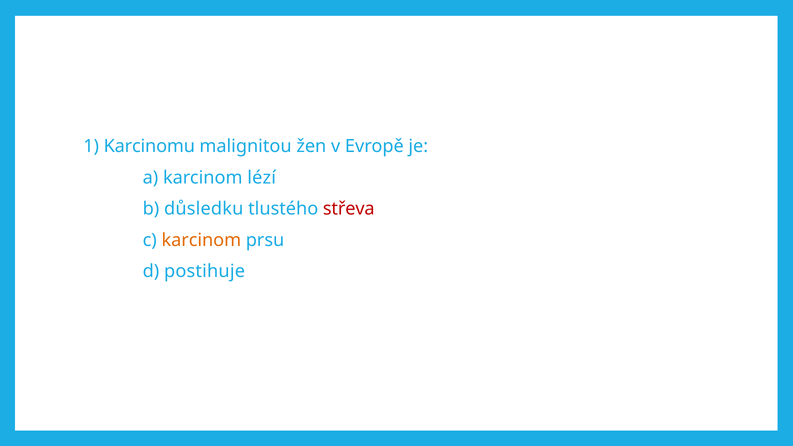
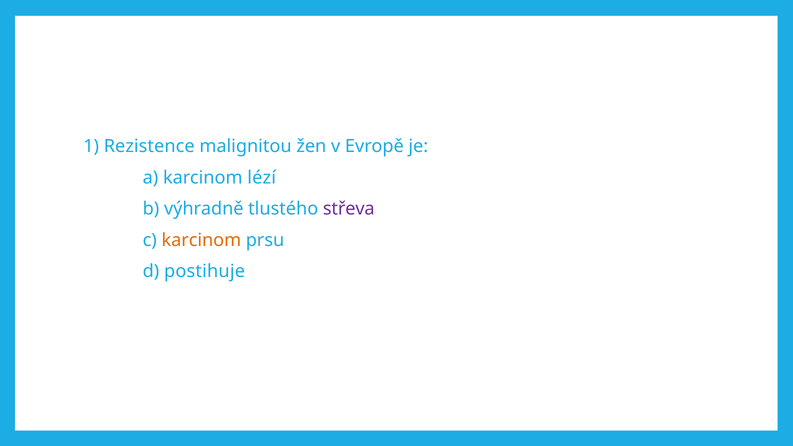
Karcinomu: Karcinomu -> Rezistence (149, 146)
důsledku: důsledku -> výhradně (204, 209)
střeva colour: red -> purple (349, 209)
